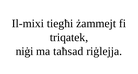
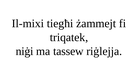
taħsad: taħsad -> tassew (68, 51)
